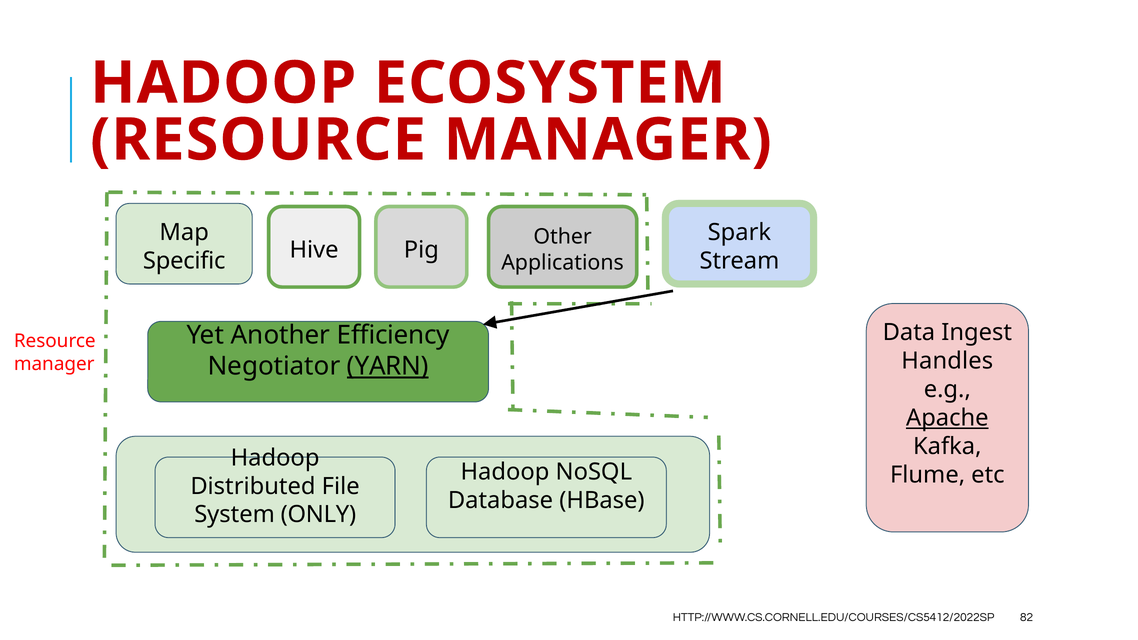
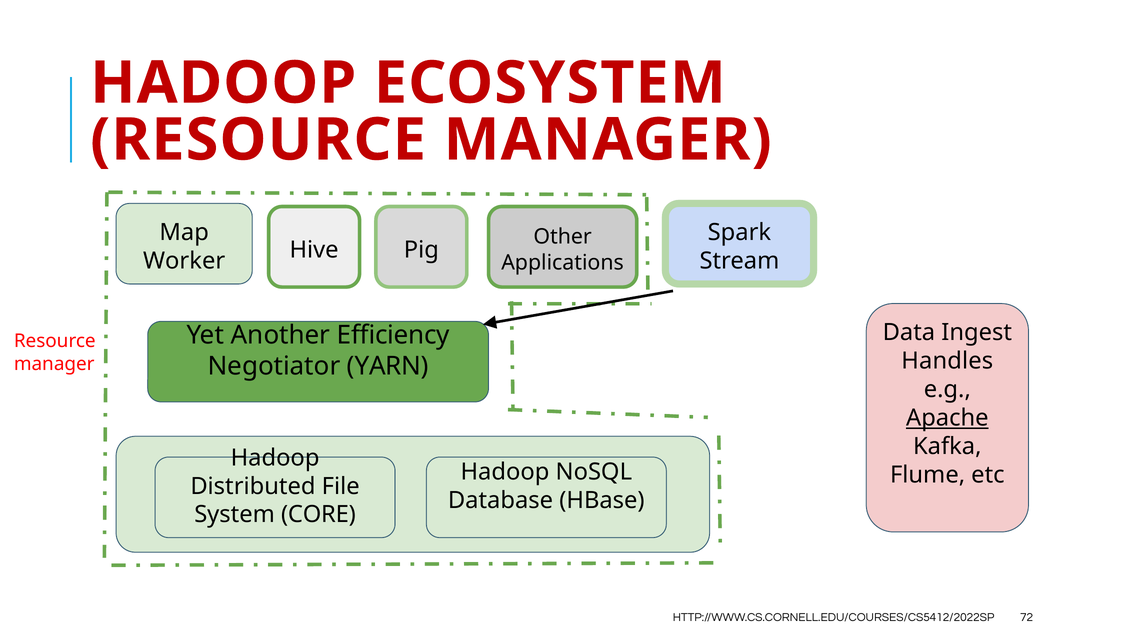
Specific: Specific -> Worker (184, 261)
YARN underline: present -> none (388, 366)
ONLY: ONLY -> CORE (318, 515)
82: 82 -> 72 (1027, 618)
